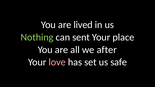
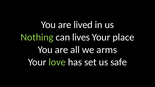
sent: sent -> lives (81, 37)
after: after -> arms (107, 50)
love colour: pink -> light green (57, 62)
